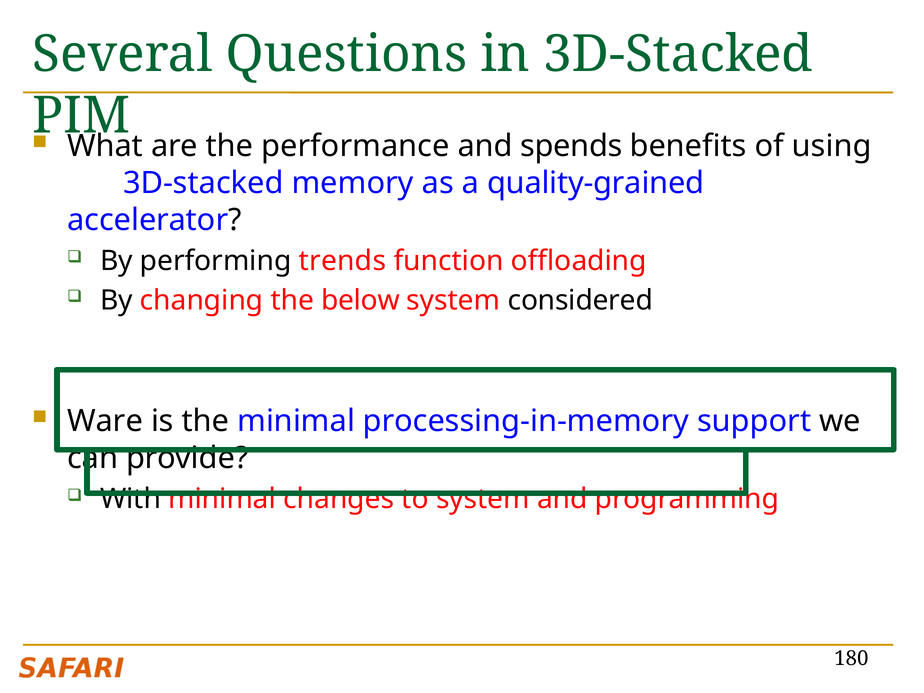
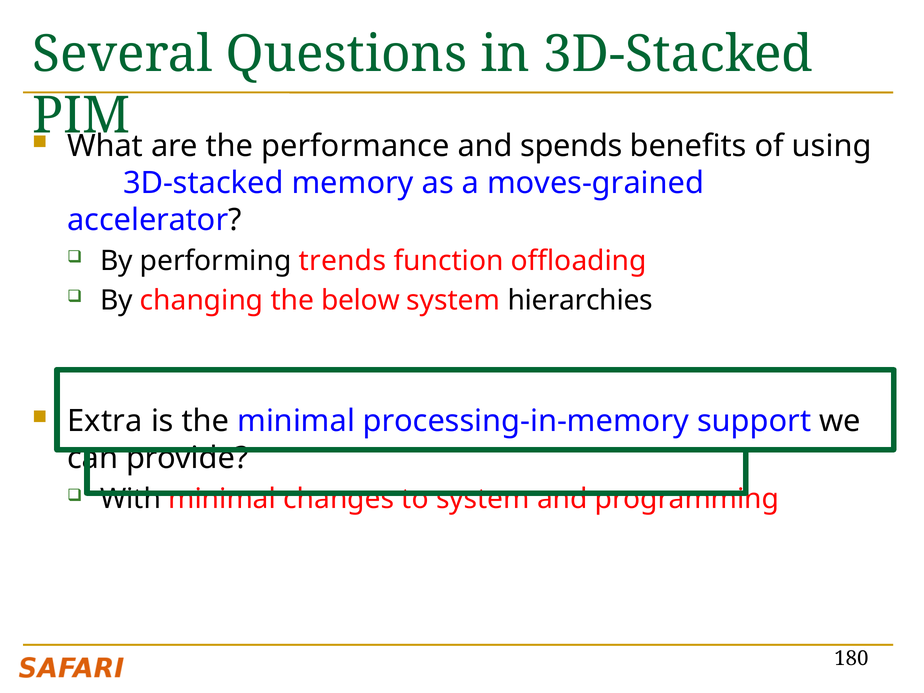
quality-grained: quality-grained -> moves-grained (596, 183)
considered: considered -> hierarchies (580, 300)
Ware: Ware -> Extra (105, 421)
